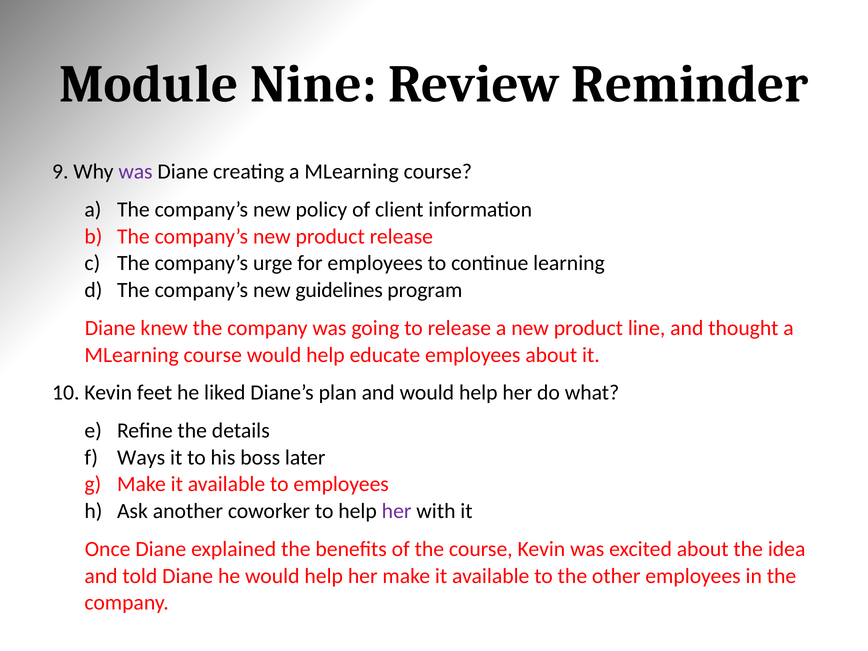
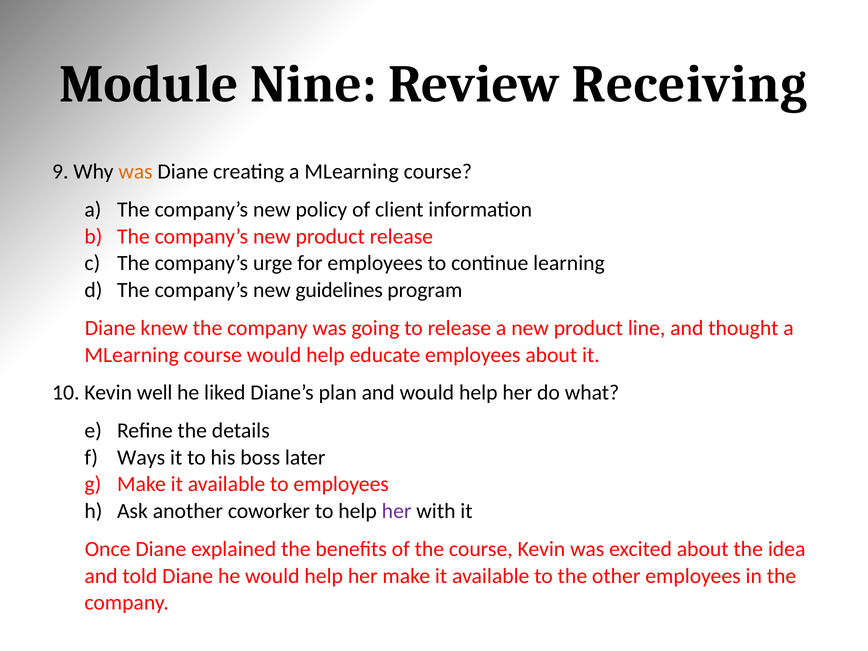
Reminder: Reminder -> Receiving (689, 84)
was colour: purple -> orange (135, 172)
feet: feet -> well (155, 393)
